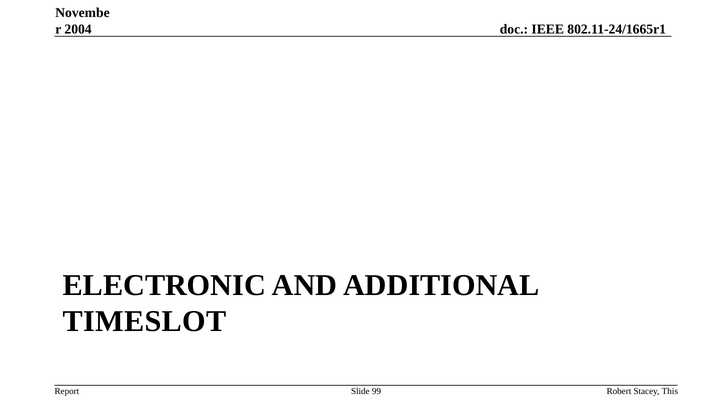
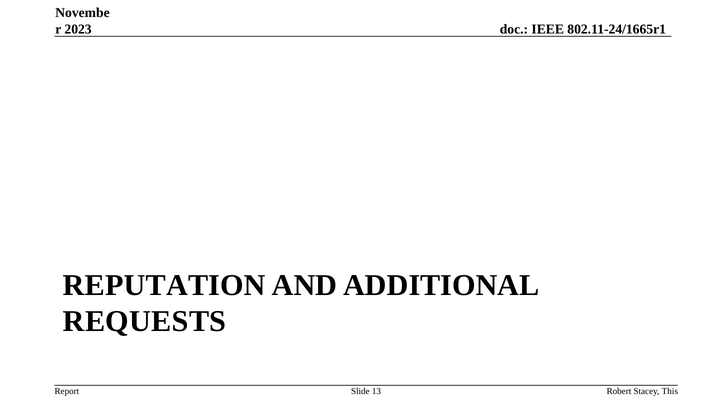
2004: 2004 -> 2023 (78, 29)
ELECTRONIC: ELECTRONIC -> REPUTATION (164, 285)
TIMESLOT: TIMESLOT -> REQUESTS (145, 322)
99: 99 -> 13 (376, 392)
